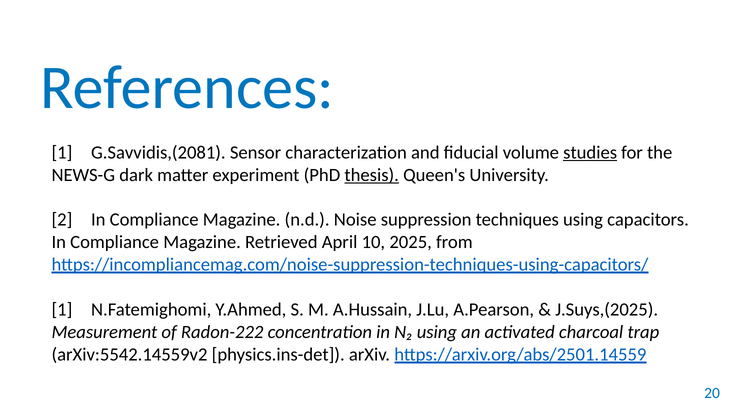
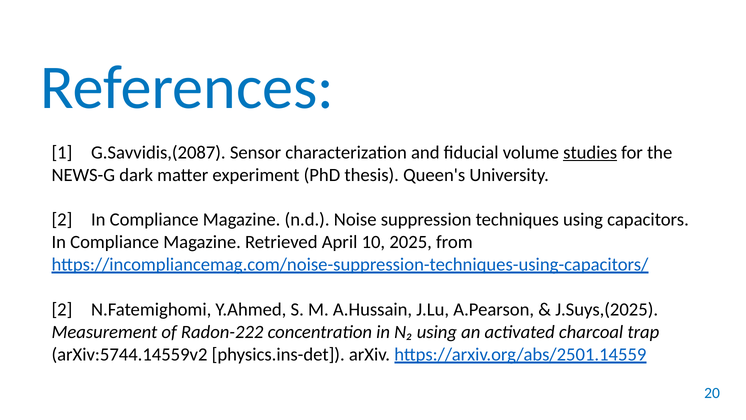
G.Savvidis,(2081: G.Savvidis,(2081 -> G.Savvidis,(2087 (158, 152)
thesis underline: present -> none (372, 175)
1: 1 -> 2 (62, 309)
arXiv:5542.14559v2: arXiv:5542.14559v2 -> arXiv:5744.14559v2 (129, 354)
